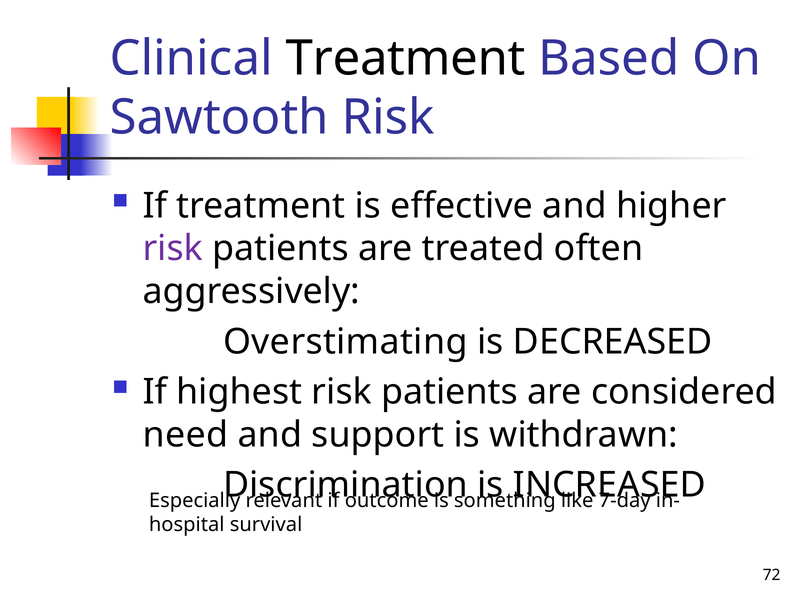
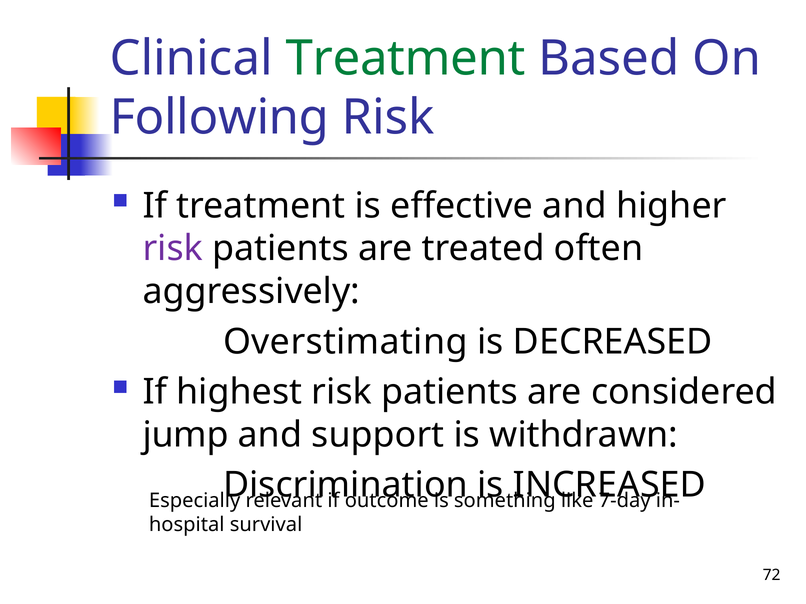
Treatment colour: black -> green (406, 59)
Sawtooth: Sawtooth -> Following (219, 118)
need: need -> jump (186, 435)
